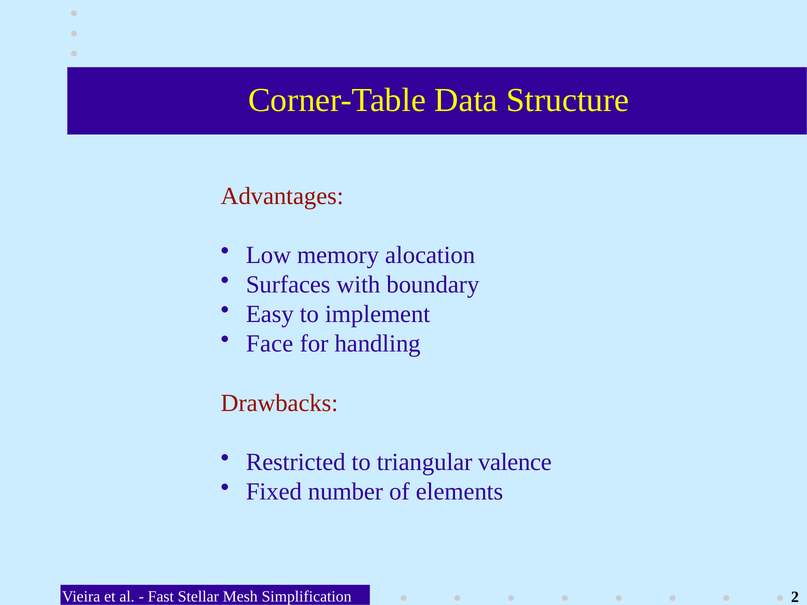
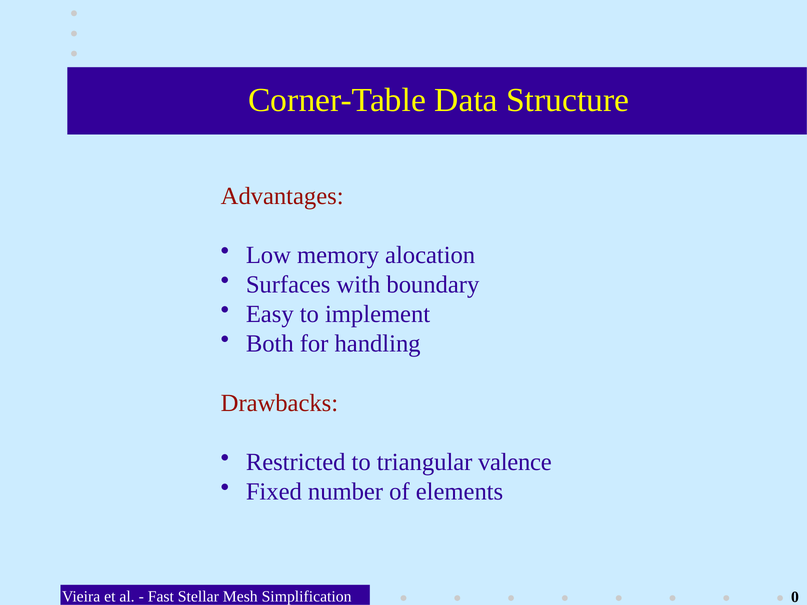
Face: Face -> Both (270, 344)
2: 2 -> 0 (795, 598)
